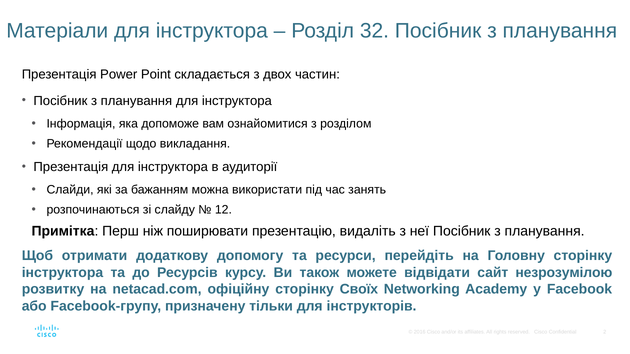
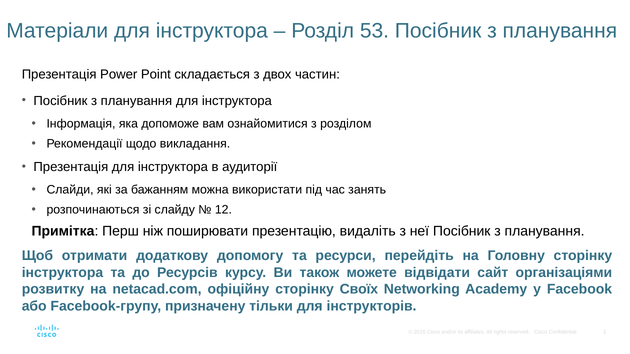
32: 32 -> 53 (374, 31)
незрозумілою: незрозумілою -> організаціями (564, 273)
